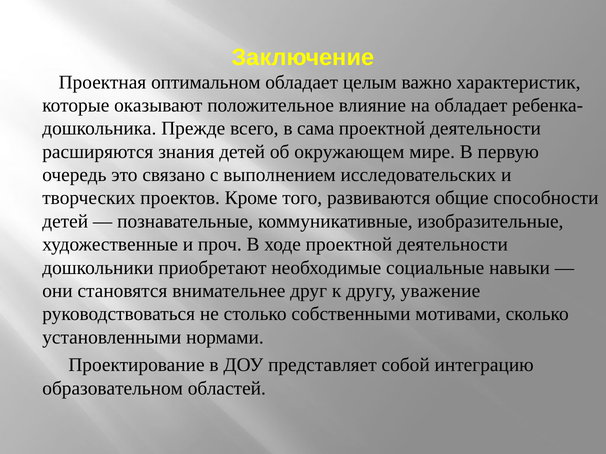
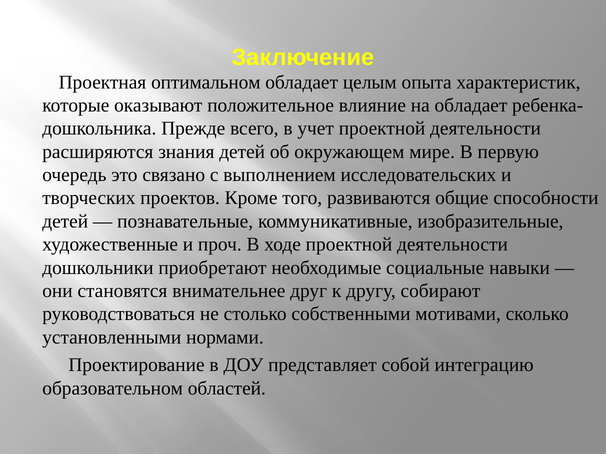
важно: важно -> опыта (427, 82)
сама: сама -> учет (316, 129)
уважение: уважение -> собирают (440, 291)
